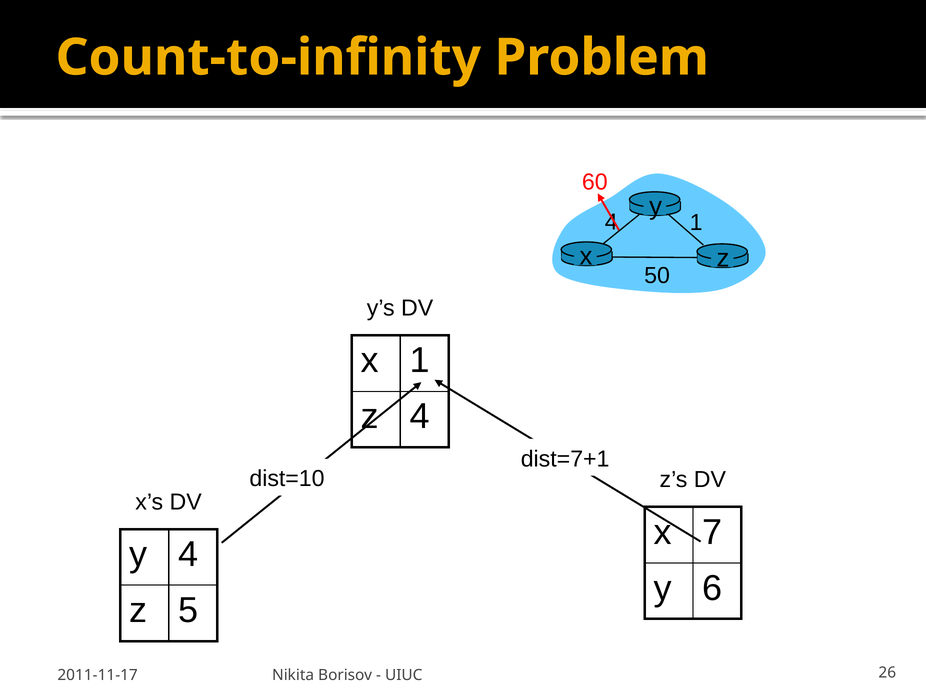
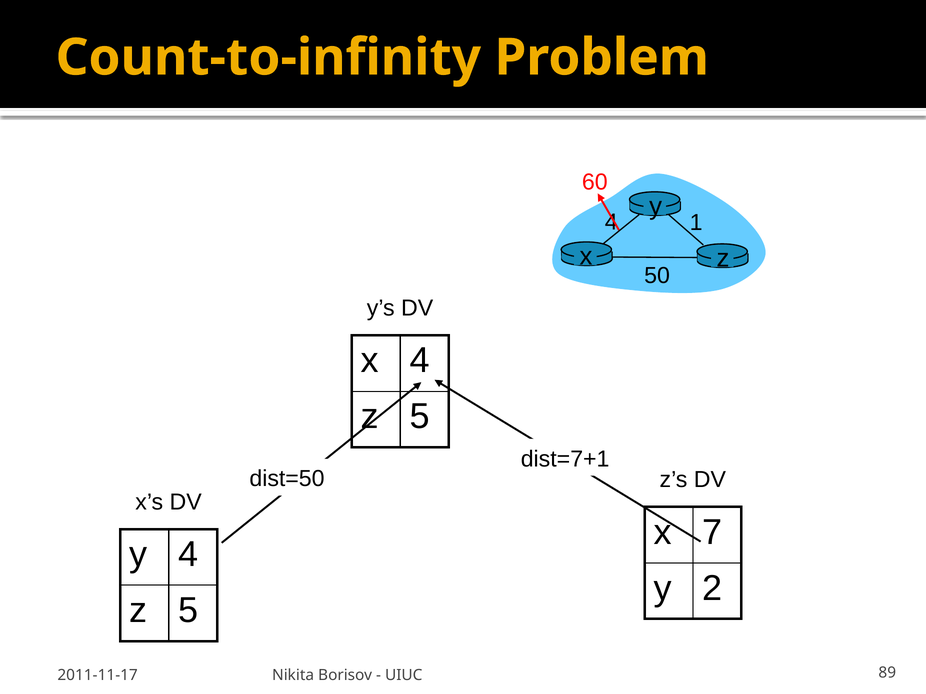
x 1: 1 -> 4 (420, 361)
4: 4 -> 5 (420, 417)
dist=10: dist=10 -> dist=50 (287, 479)
6: 6 -> 2 (712, 589)
26: 26 -> 89 (887, 673)
